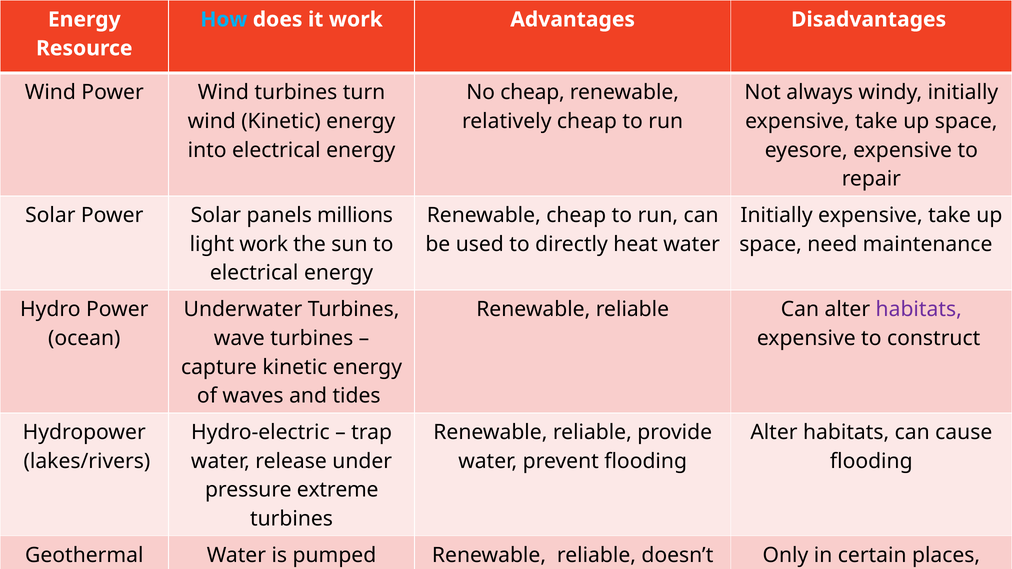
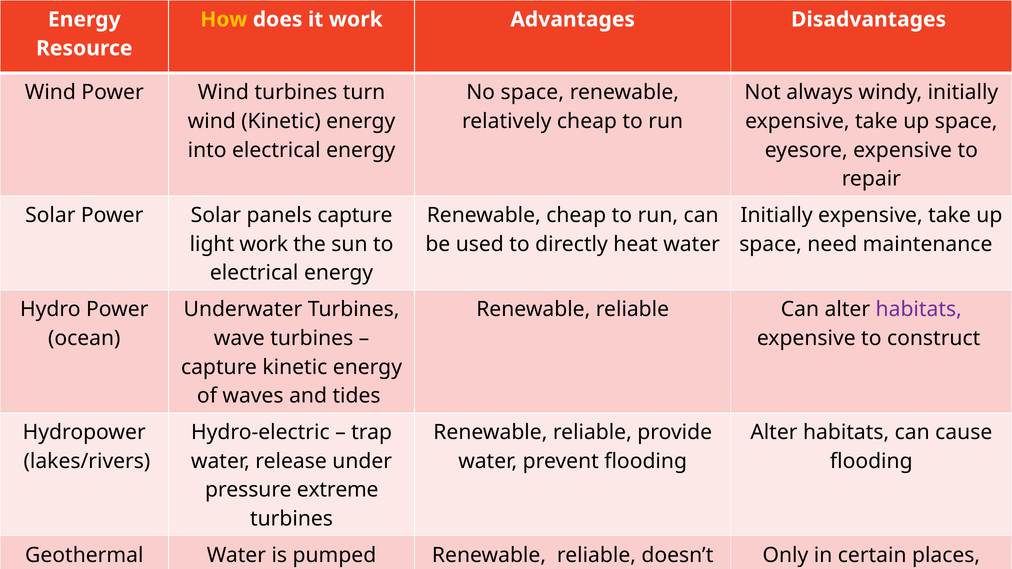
How colour: light blue -> yellow (224, 19)
No cheap: cheap -> space (532, 92)
panels millions: millions -> capture (355, 215)
